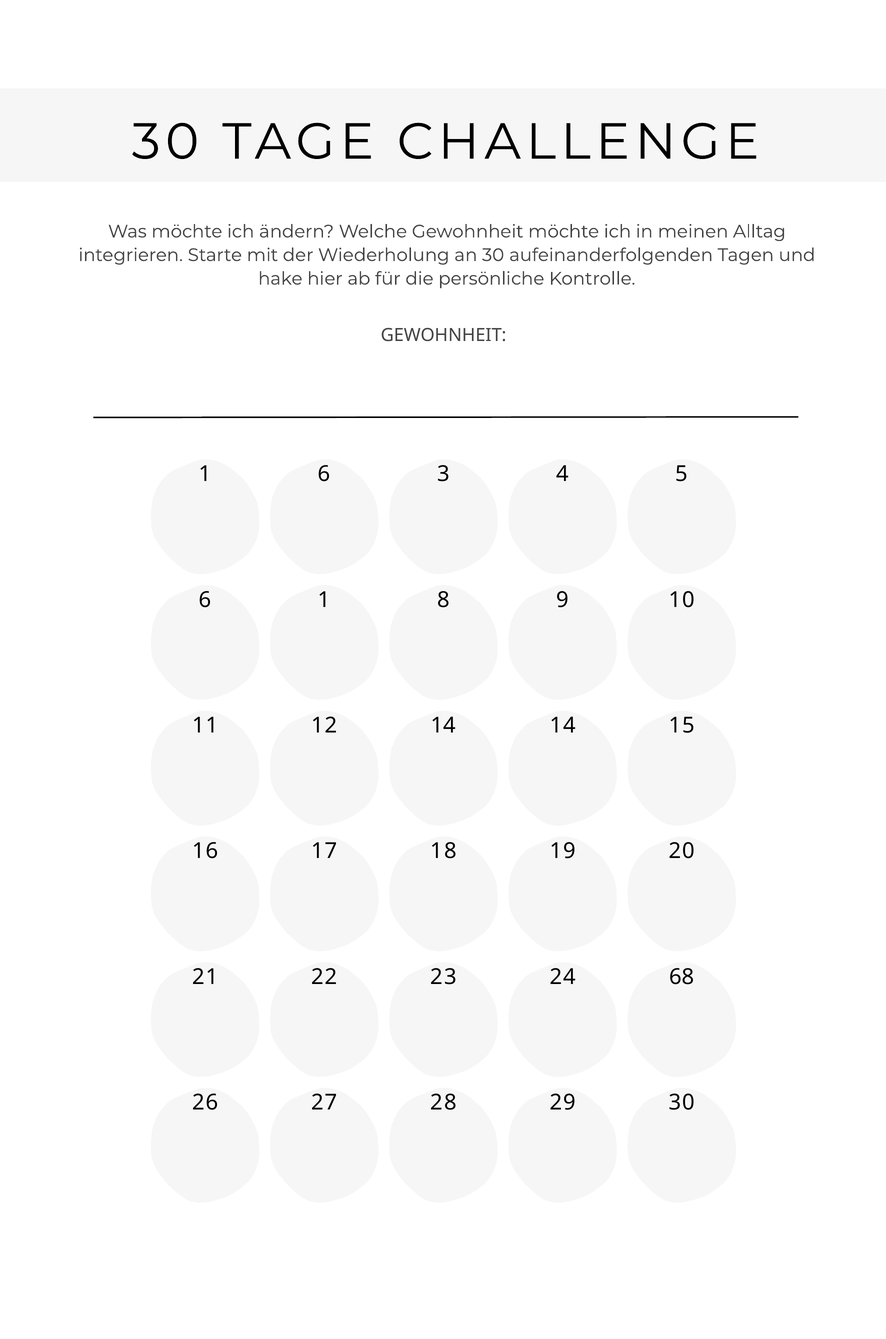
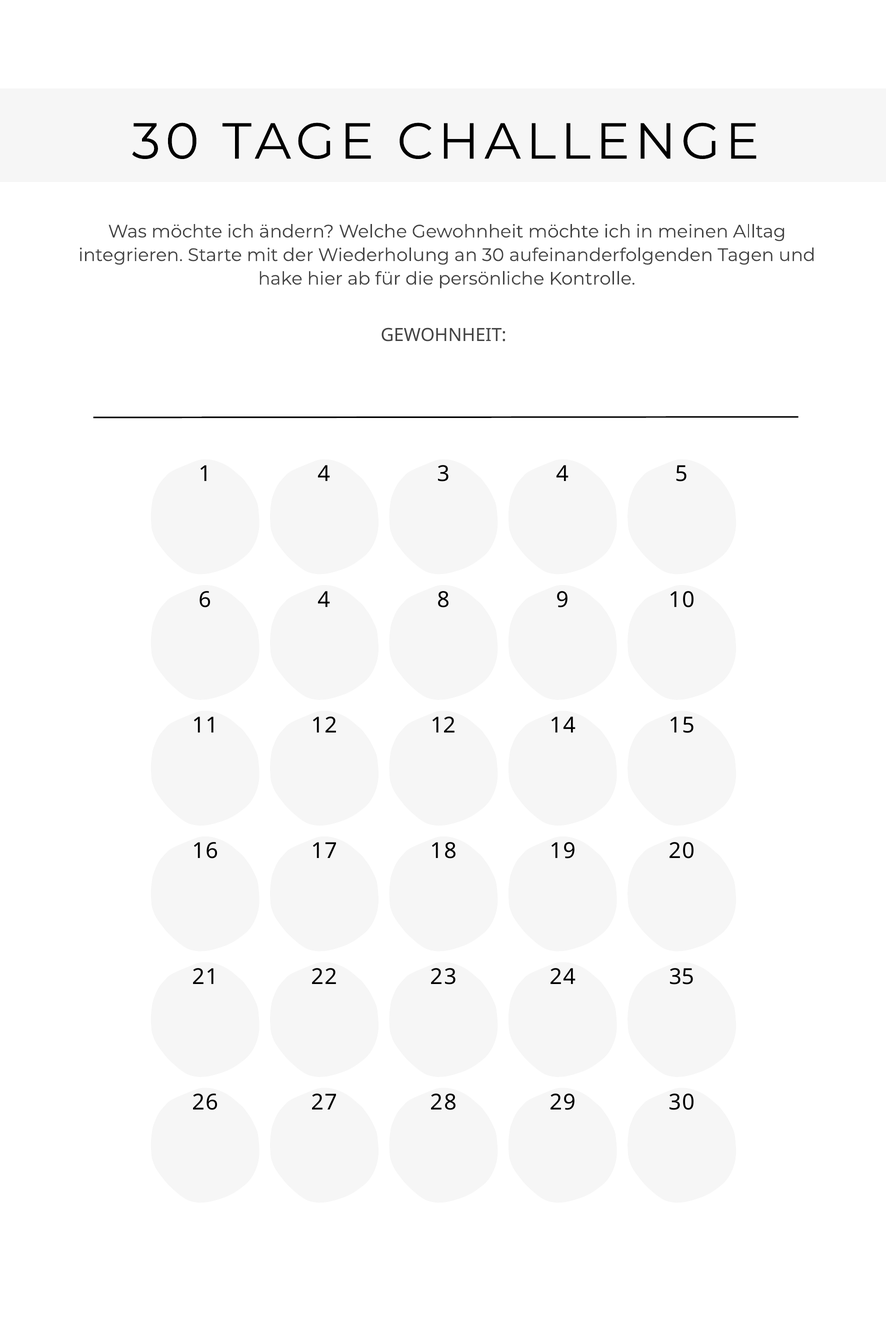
1 6: 6 -> 4 (324, 474)
6 1: 1 -> 4 (324, 600)
12 14: 14 -> 12 (443, 725)
68: 68 -> 35 (682, 977)
